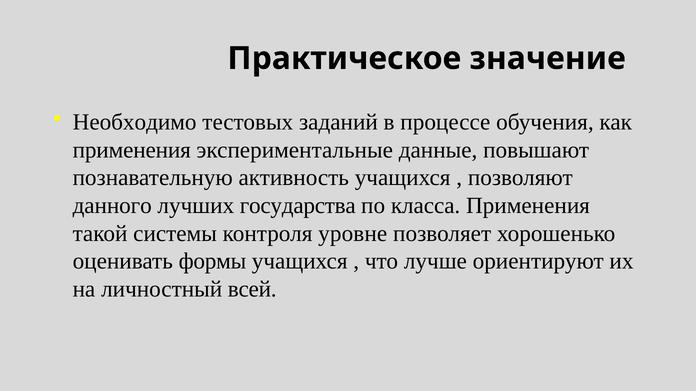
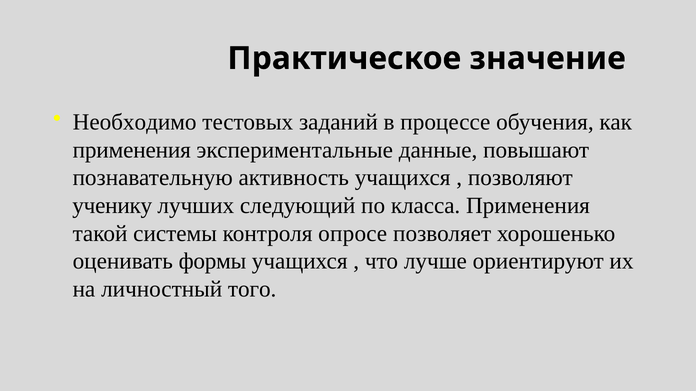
данного: данного -> ученику (112, 206)
государства: государства -> следующий (298, 206)
уровне: уровне -> опросе (353, 234)
всей: всей -> того (252, 289)
